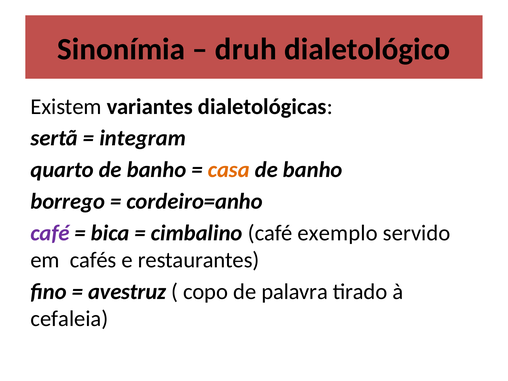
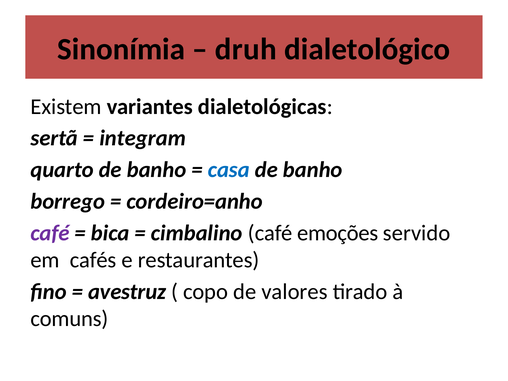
casa colour: orange -> blue (229, 170)
exemplo: exemplo -> emoções (338, 233)
palavra: palavra -> valores (294, 292)
cefaleia: cefaleia -> comuns (69, 319)
